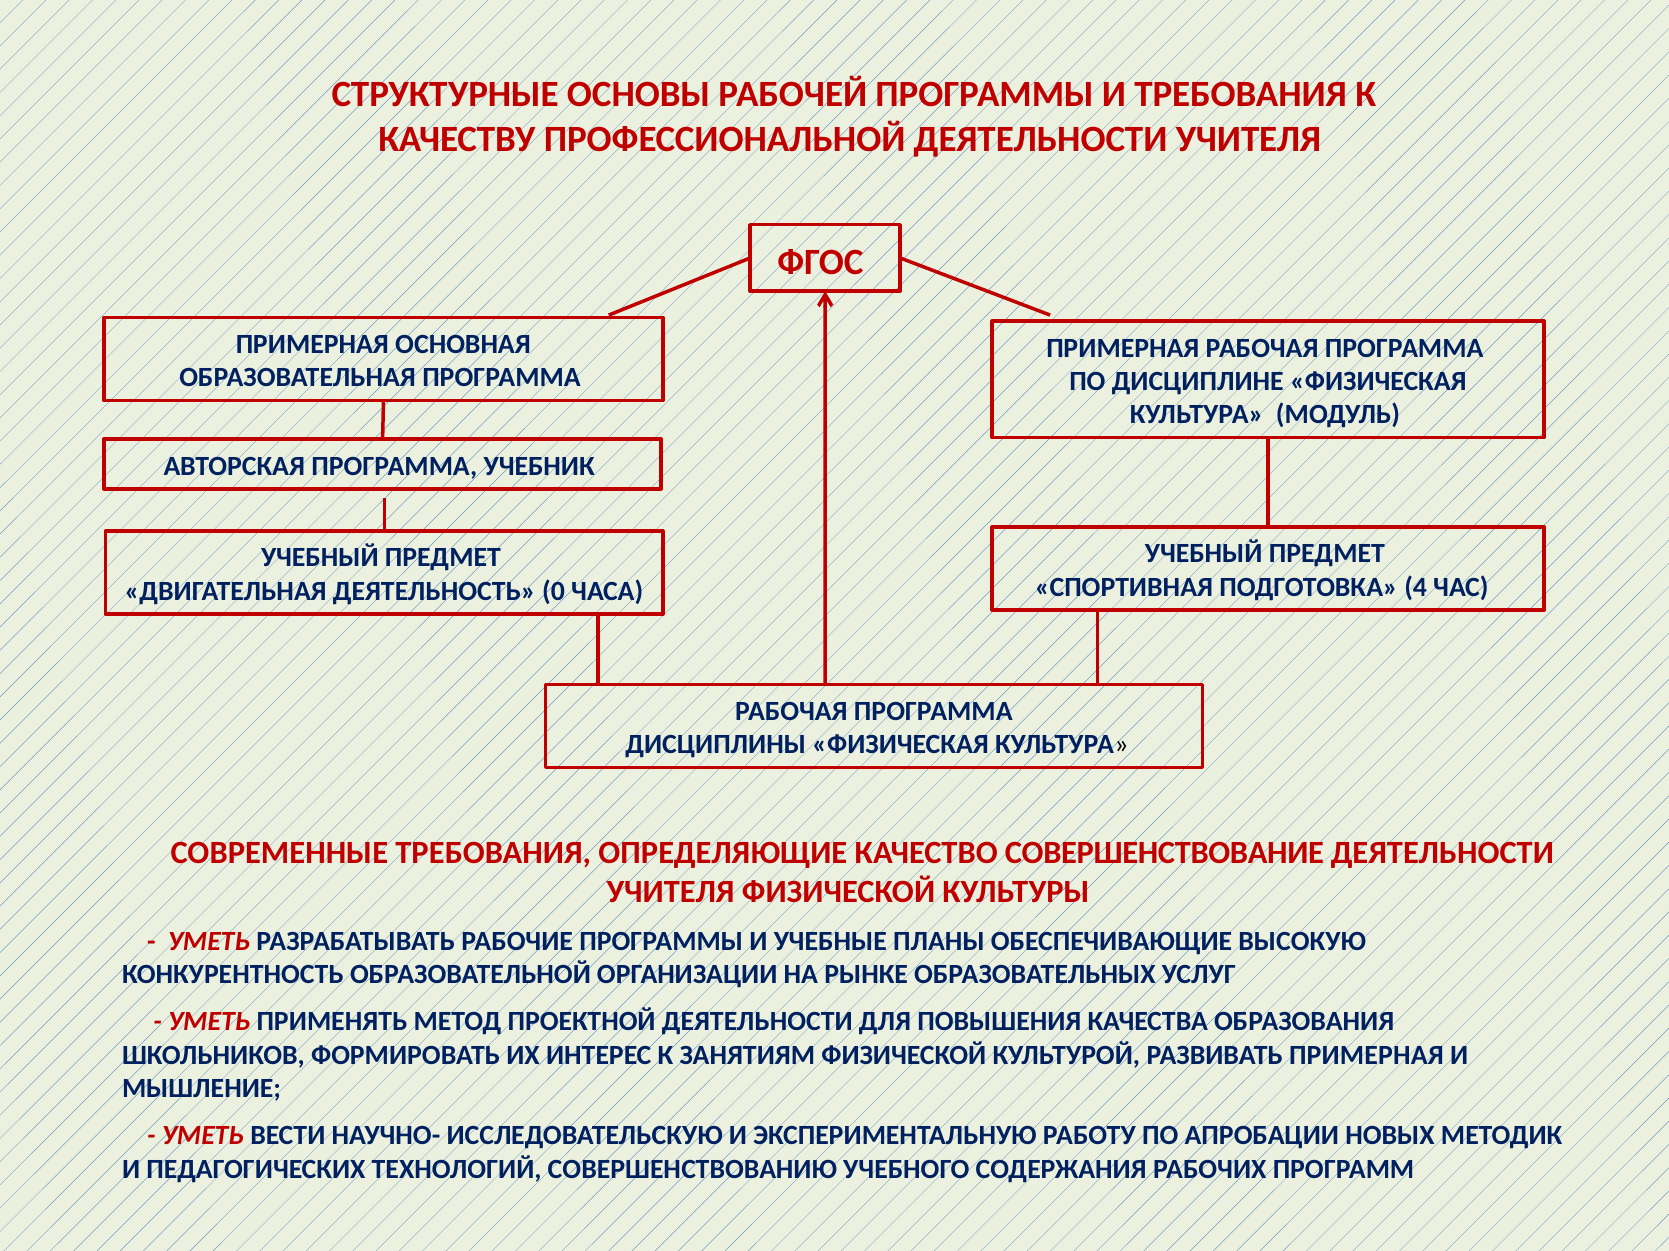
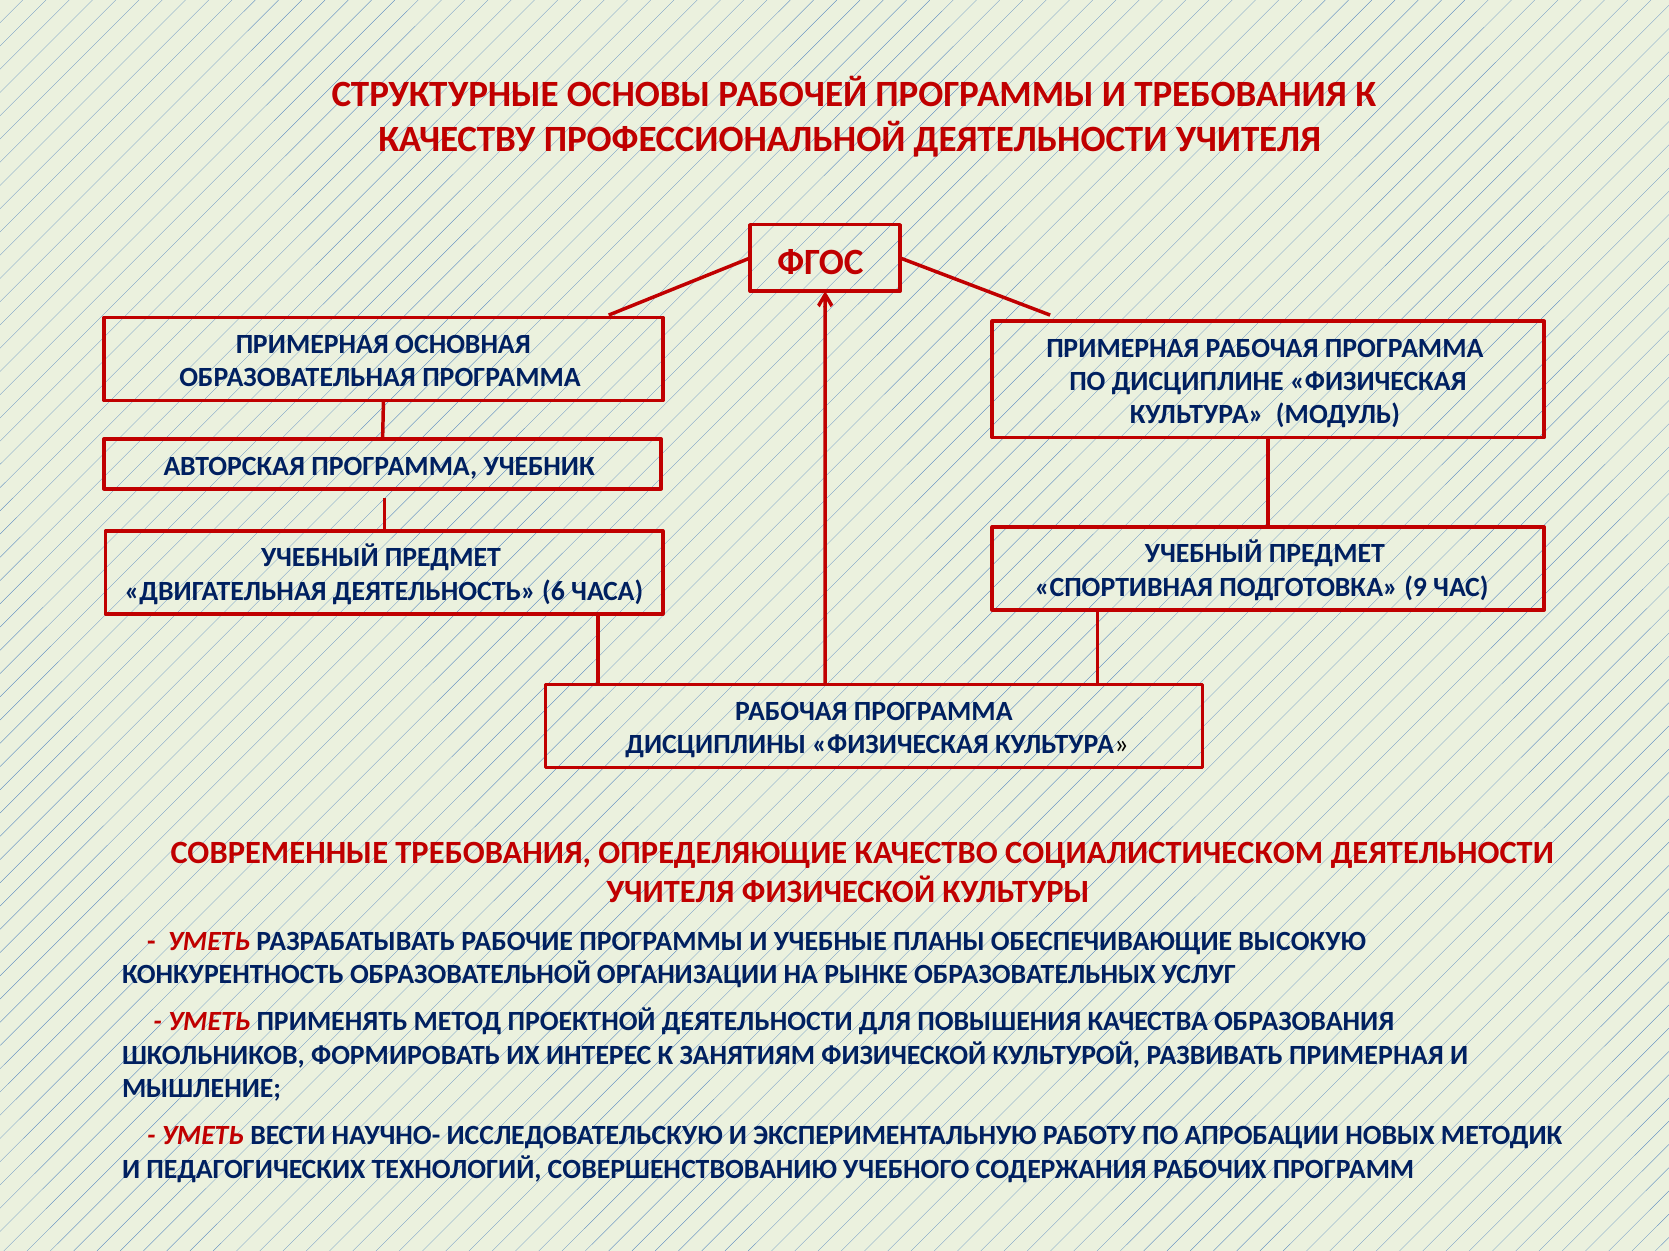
4: 4 -> 9 (1416, 587)
0: 0 -> 6 (554, 592)
СОВЕРШЕНСТВОВАНИЕ: СОВЕРШЕНСТВОВАНИЕ -> СОЦИАЛИСТИЧЕСКОМ (1164, 853)
